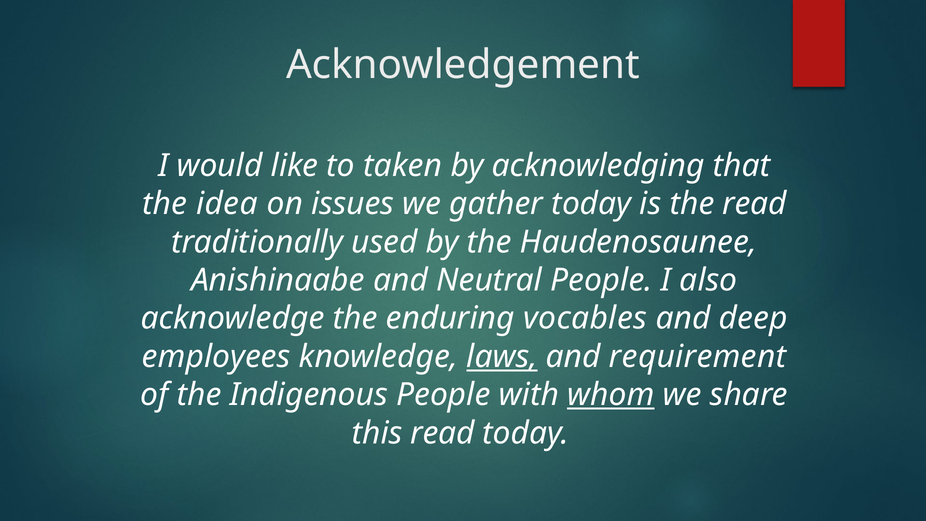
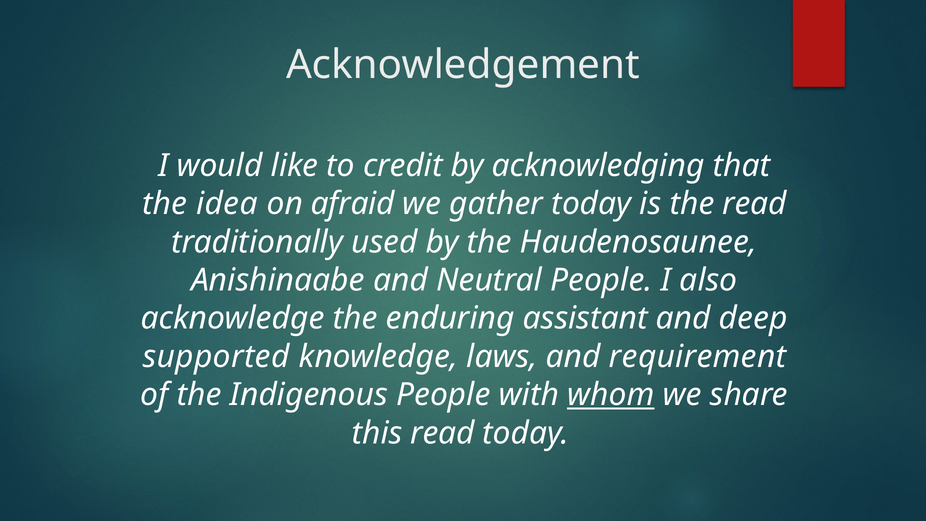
taken: taken -> credit (403, 166)
issues: issues -> afraid (353, 204)
vocables: vocables -> assistant (585, 318)
employees: employees -> supported (216, 357)
laws underline: present -> none (502, 357)
